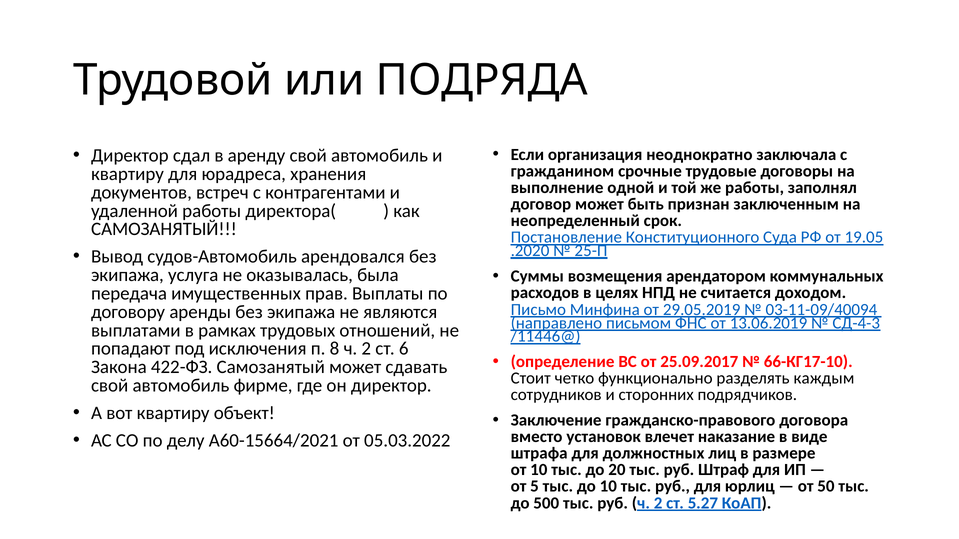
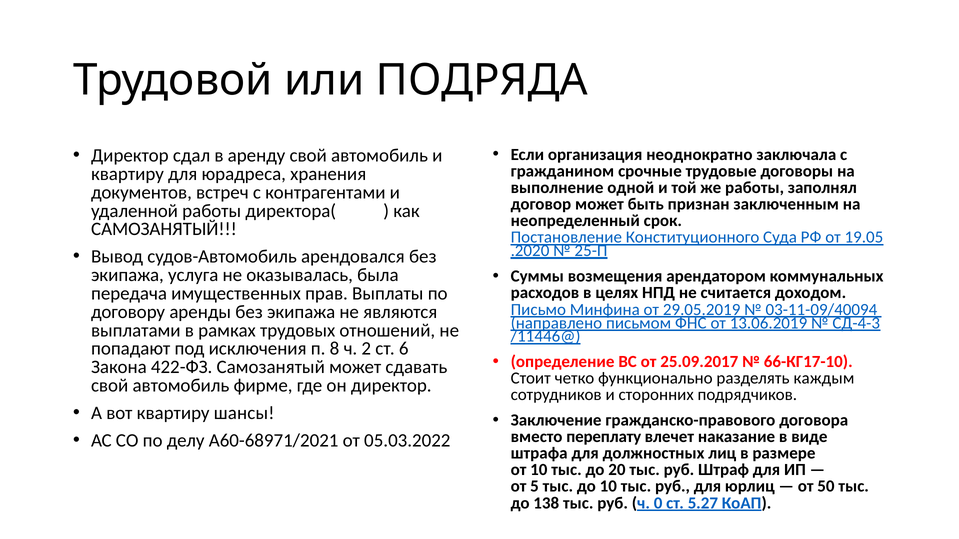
объект: объект -> шансы (244, 413)
установок: установок -> переплату (604, 437)
А60-15664/2021: А60-15664/2021 -> А60-68971/2021 (274, 441)
500: 500 -> 138 (546, 503)
руб ч 2: 2 -> 0 (658, 503)
